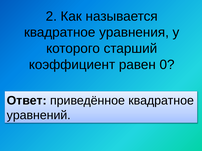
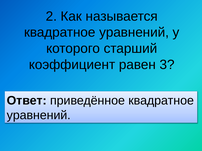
уравнения: уравнения -> уравнений (134, 32)
0: 0 -> 3 (167, 65)
